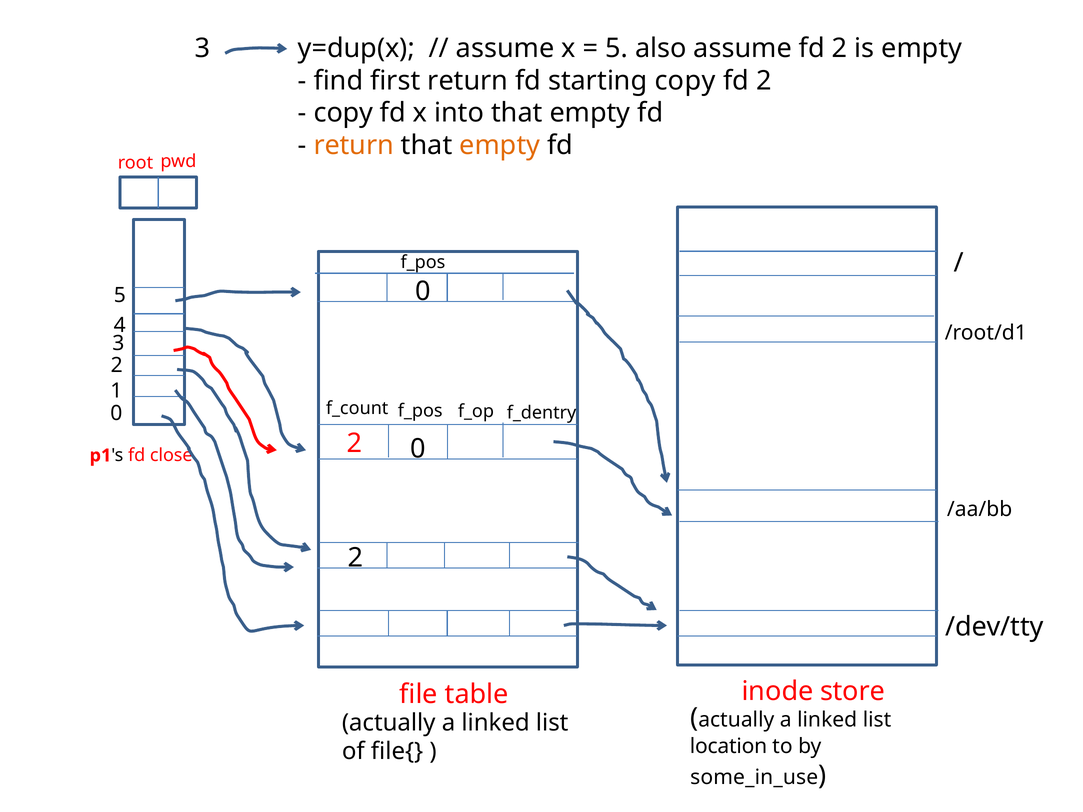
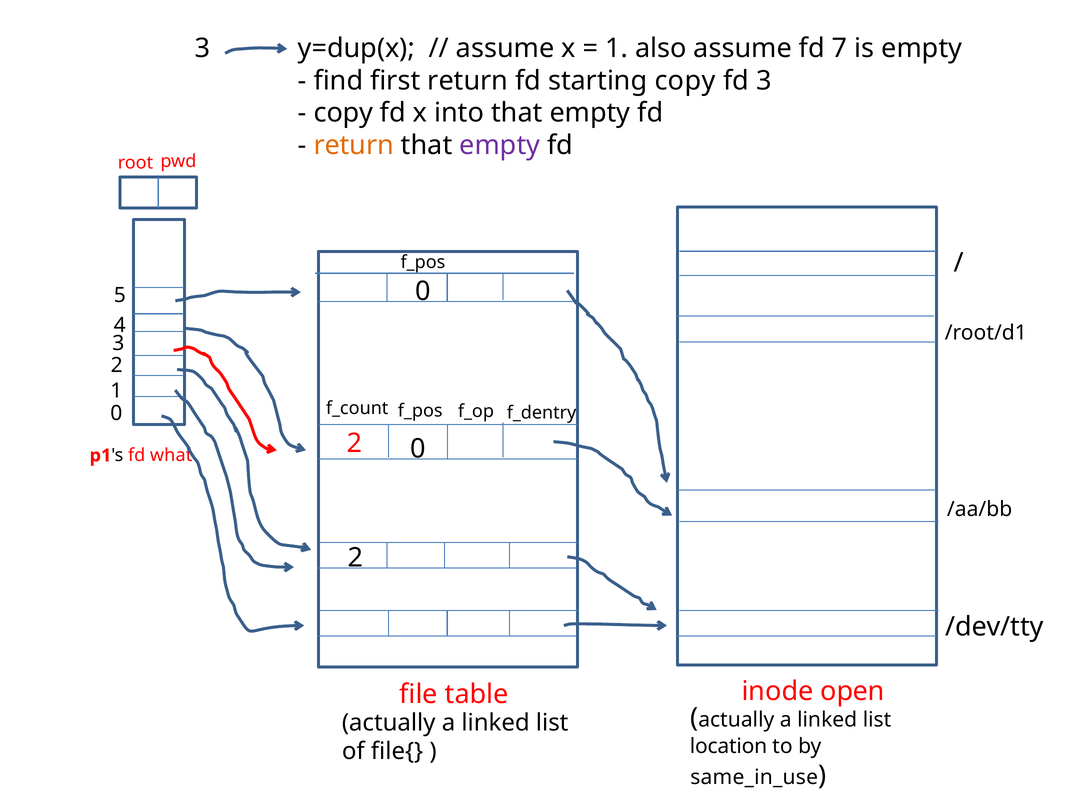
5: 5 -> 1 (617, 48)
assume fd 2: 2 -> 7 (840, 48)
2: 2 -> 3 (764, 81)
empty colour: orange -> purple (500, 146)
close: close -> what (171, 456)
store: store -> open (853, 691)
some_in_use: some_in_use -> same_in_use (754, 778)
